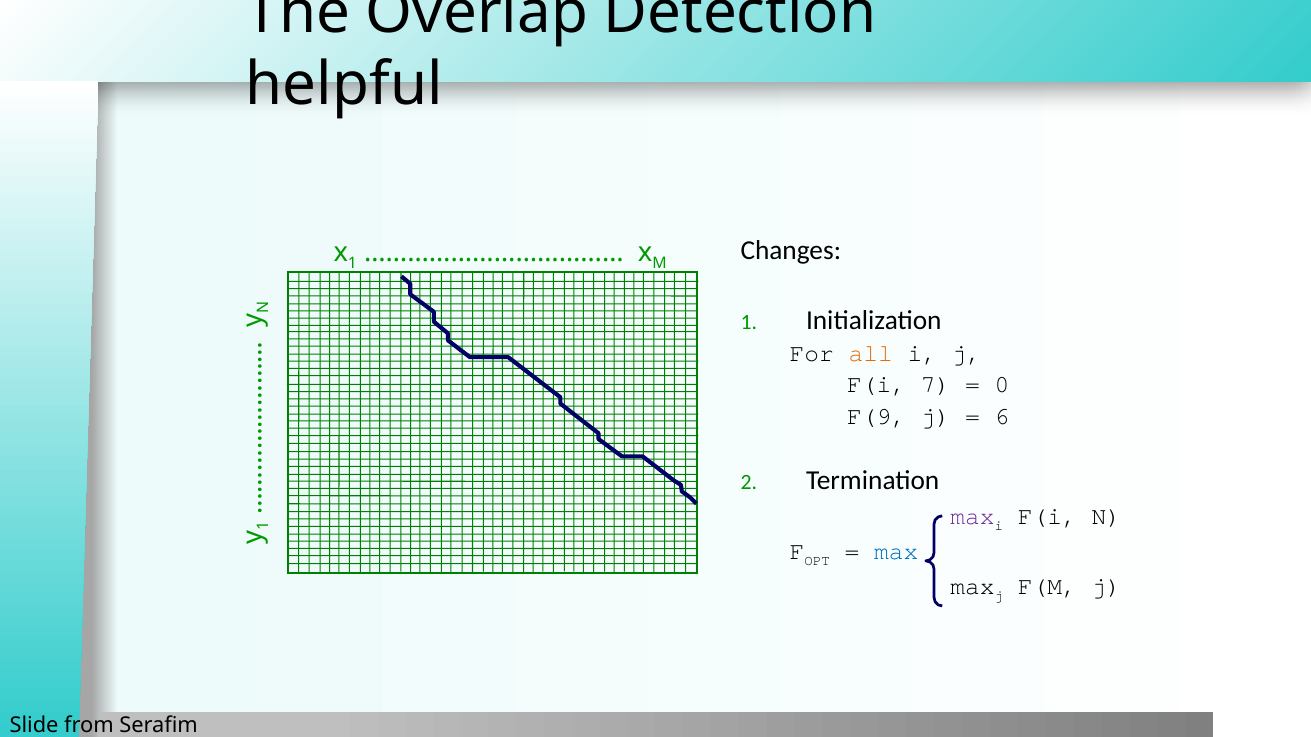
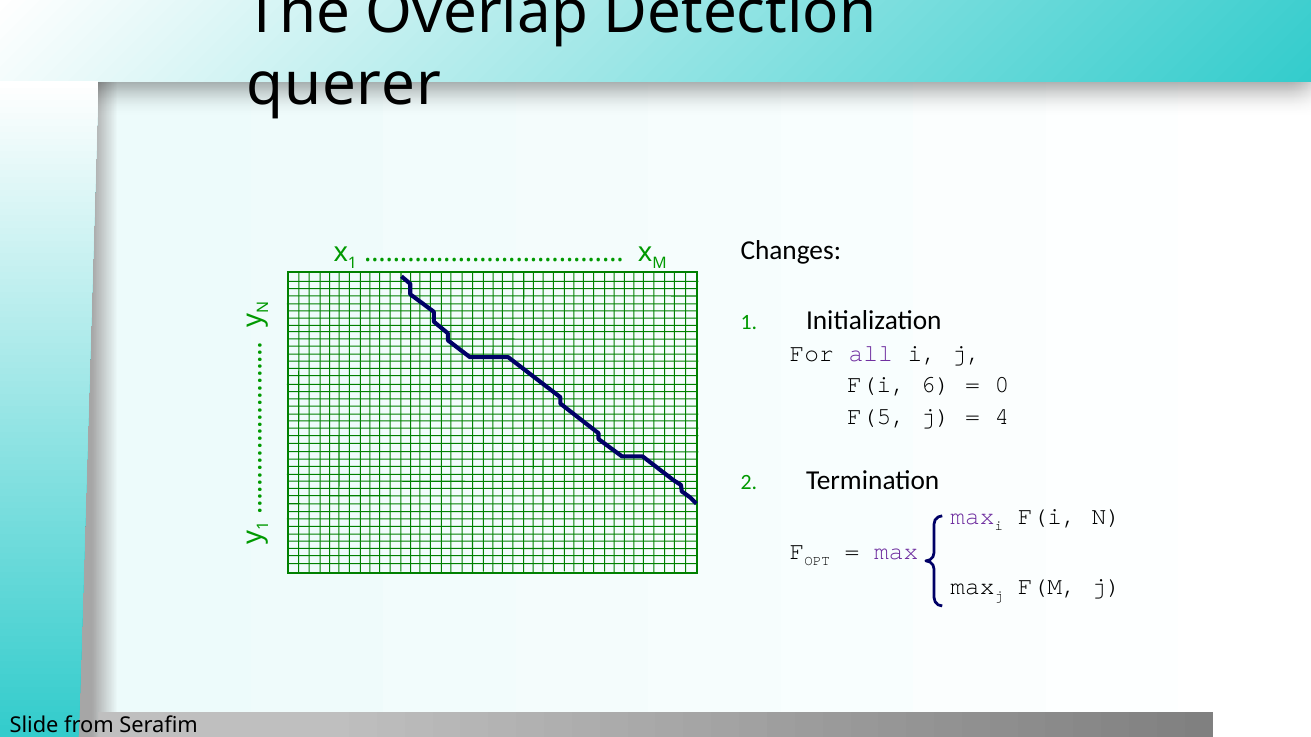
helpful: helpful -> querer (344, 85)
all colour: orange -> purple (871, 353)
7: 7 -> 6 (936, 385)
F(9: F(9 -> F(5 (877, 416)
6: 6 -> 4 (1002, 416)
max colour: blue -> purple (896, 552)
